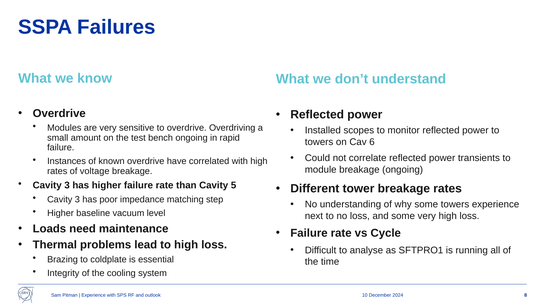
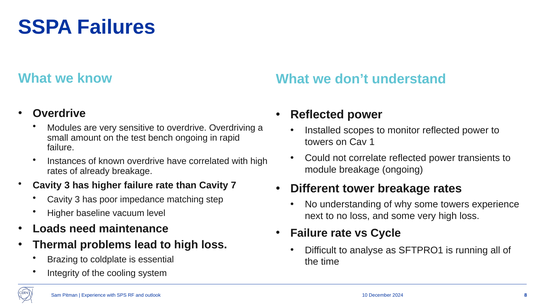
6: 6 -> 1 (372, 142)
voltage: voltage -> already (95, 171)
5: 5 -> 7 (234, 186)
